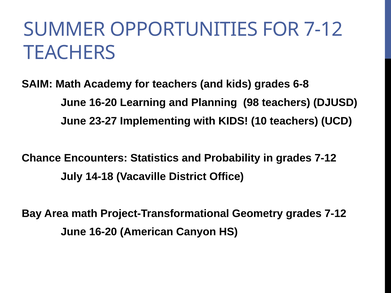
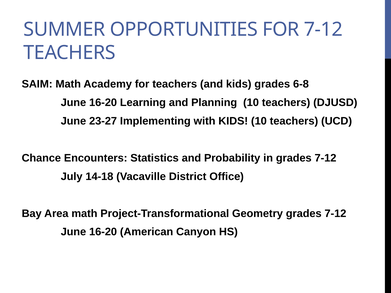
Planning 98: 98 -> 10 (251, 103)
